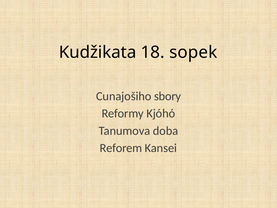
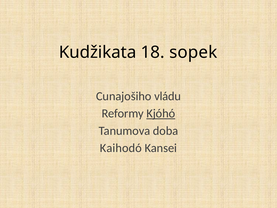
sbory: sbory -> vládu (168, 96)
Kjóhó underline: none -> present (161, 113)
Reforem: Reforem -> Kaihodó (121, 148)
